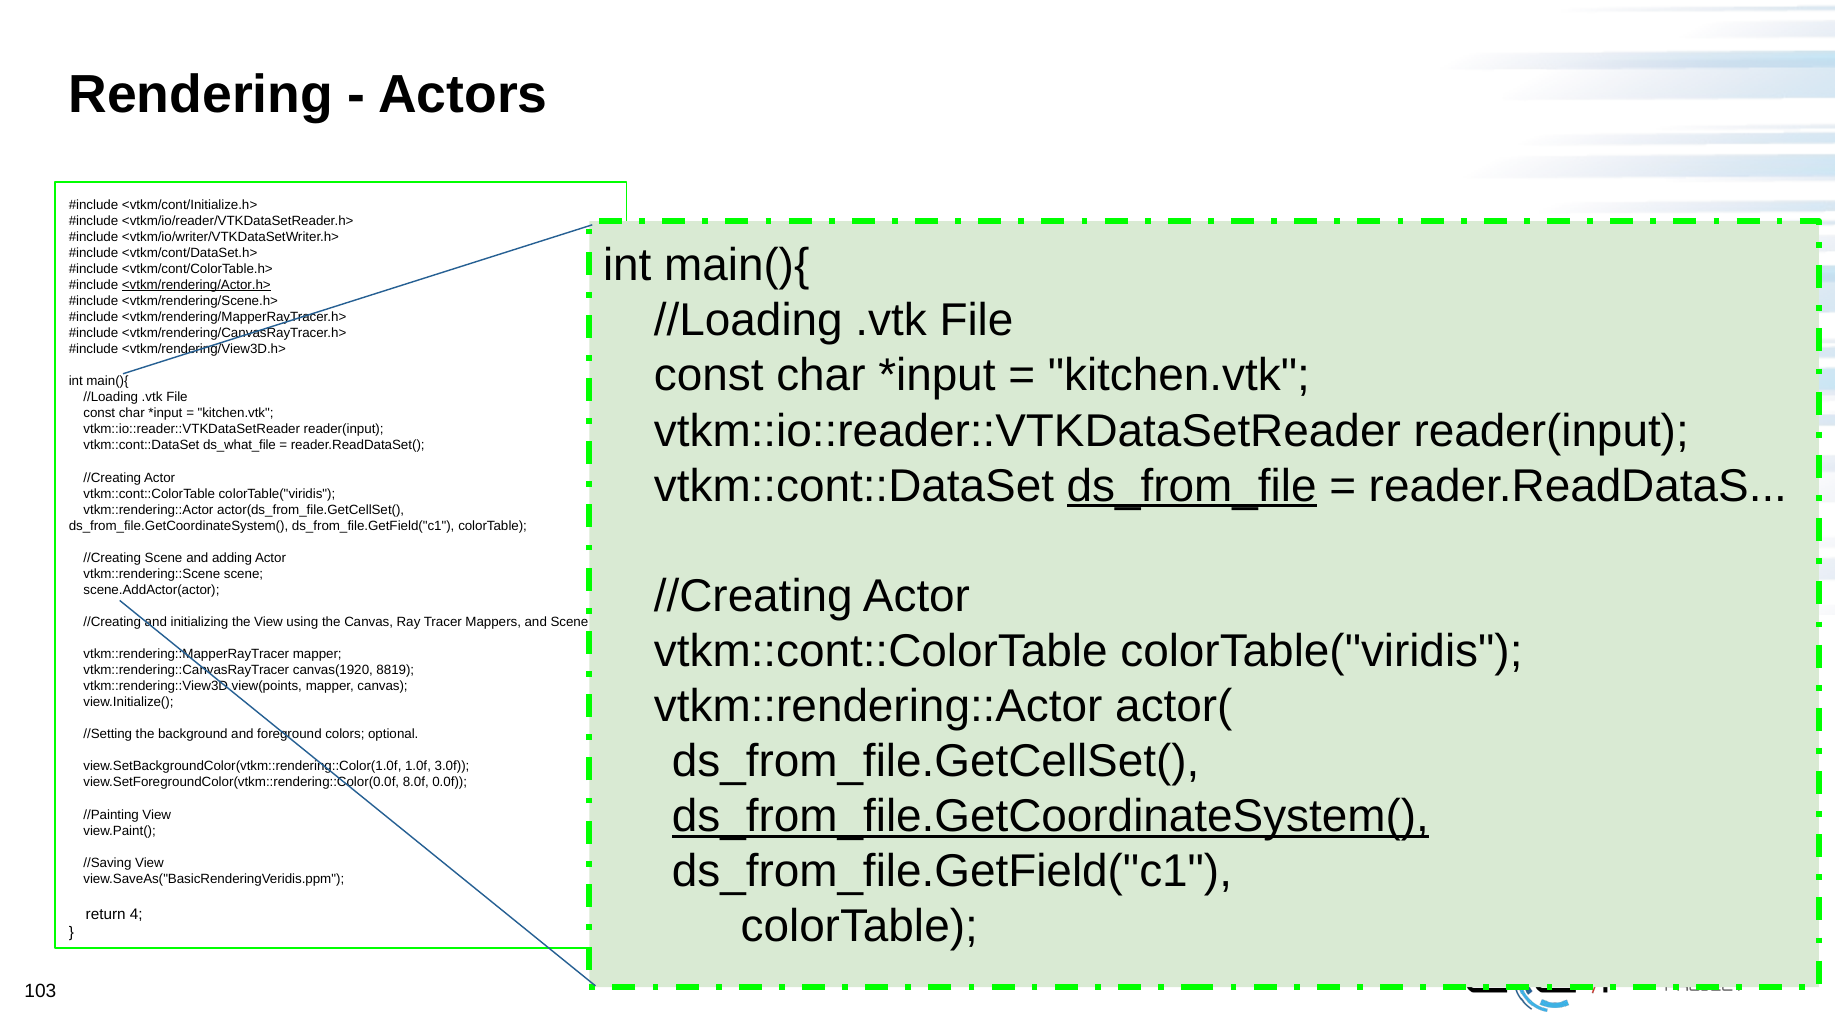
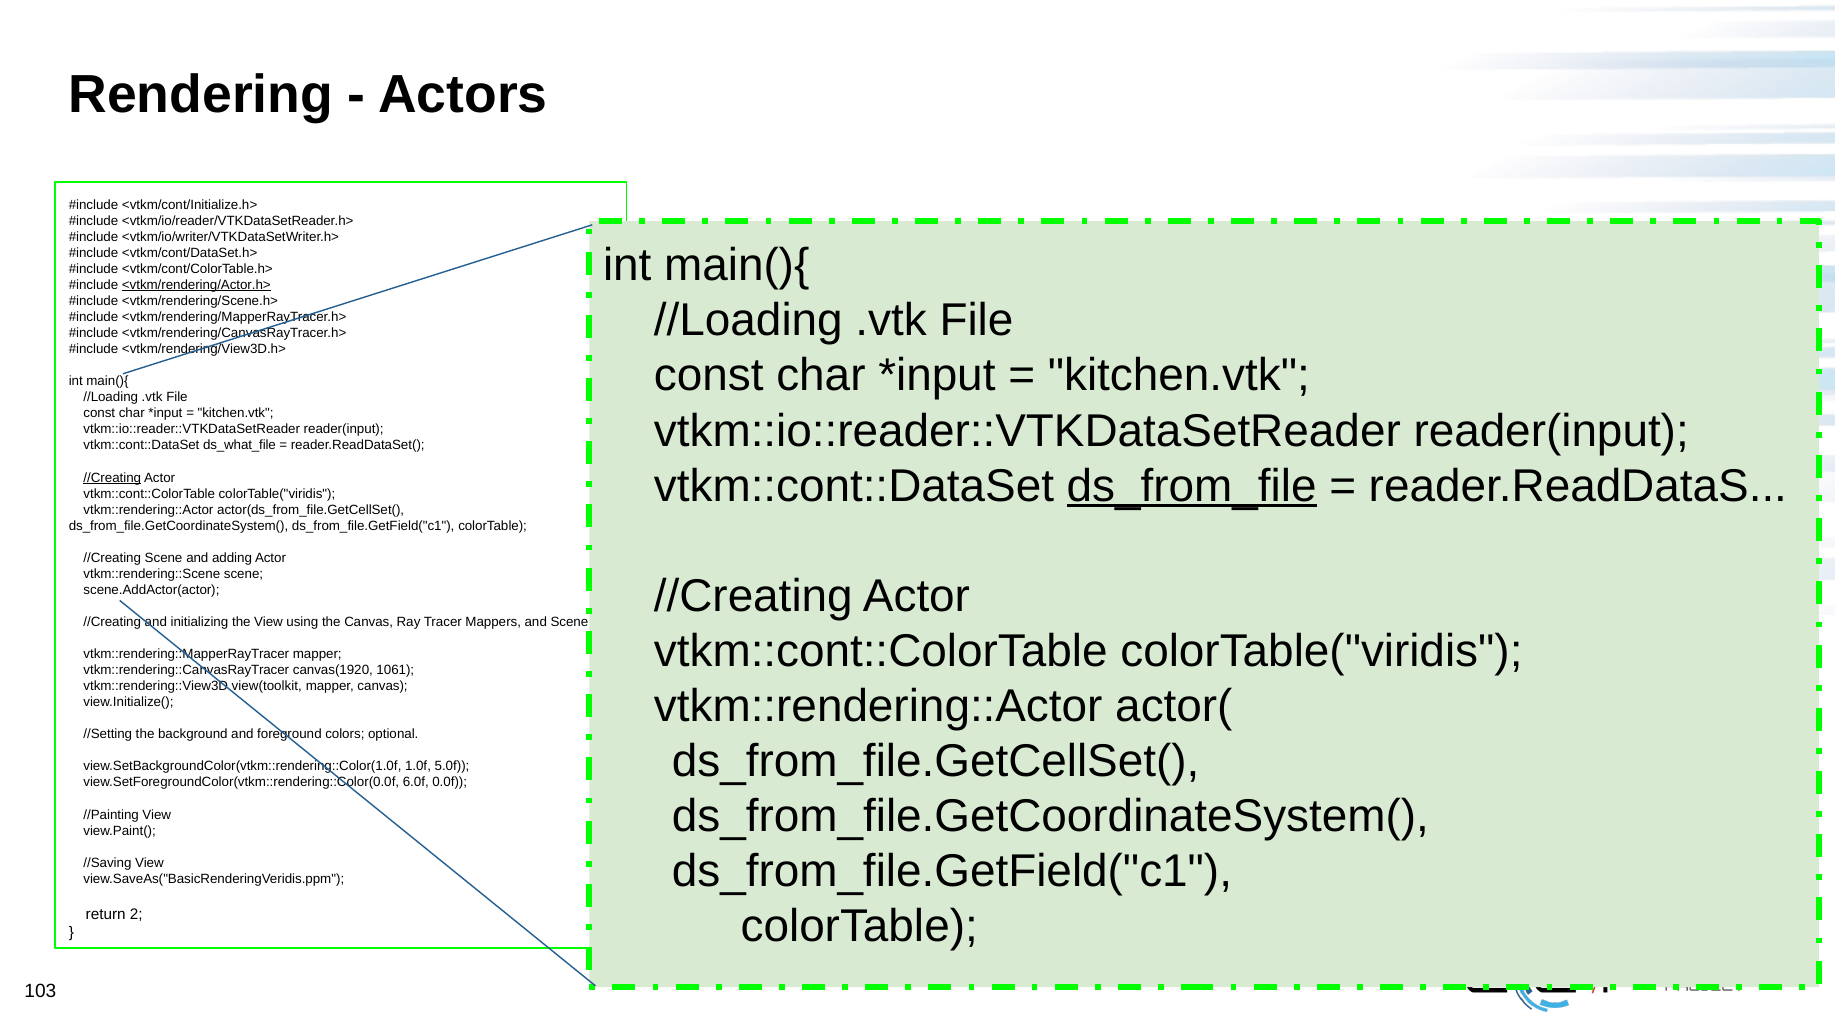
//Creating underline: none -> present (112, 477)
8819: 8819 -> 1061 (395, 670)
view(points: view(points -> view(toolkit (267, 686)
3.0f: 3.0f -> 5.0f (452, 766)
8.0f: 8.0f -> 6.0f (416, 782)
ds_from_file.GetCoordinateSystem( underline: present -> none (1050, 816)
4: 4 -> 2 (136, 914)
